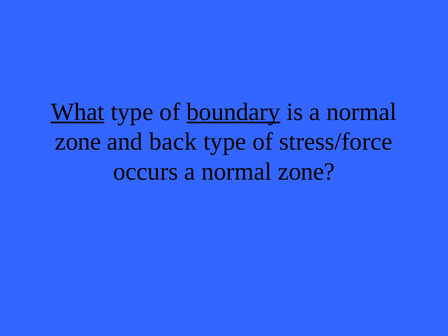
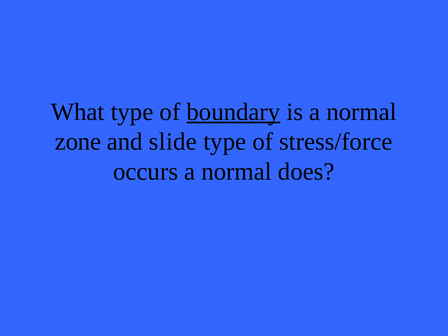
What underline: present -> none (78, 112)
back: back -> slide (173, 142)
zone: zone -> does (306, 172)
